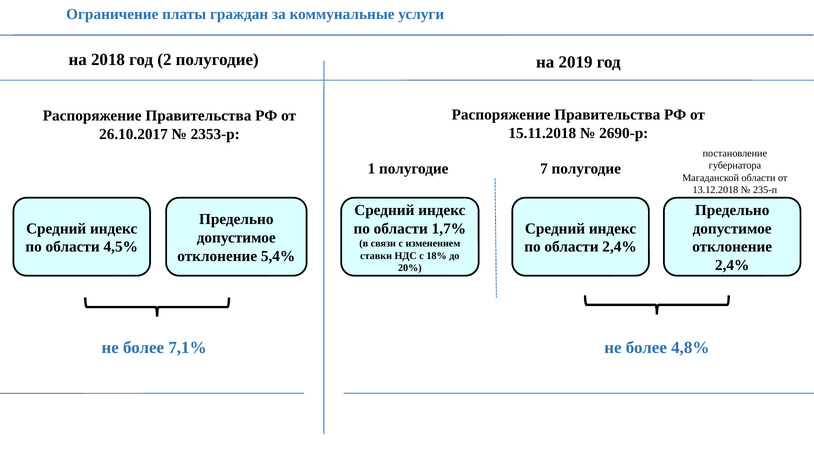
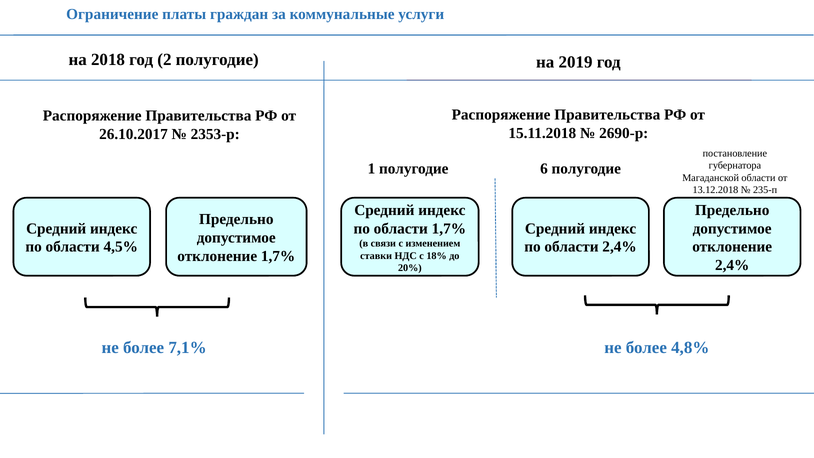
7: 7 -> 6 (544, 168)
отклонение 5,4%: 5,4% -> 1,7% (278, 256)
